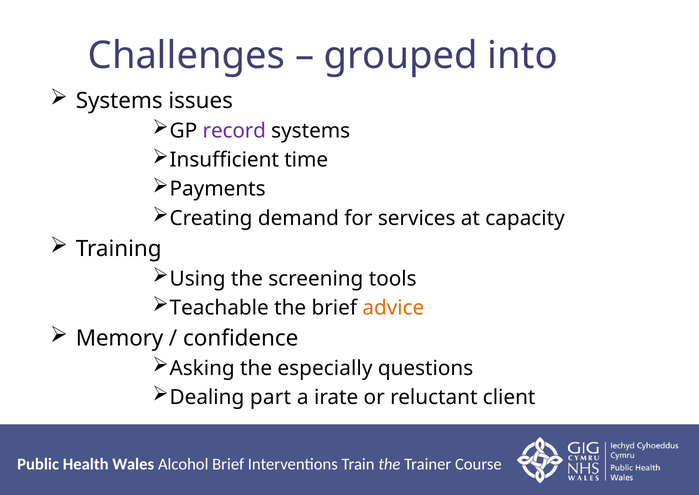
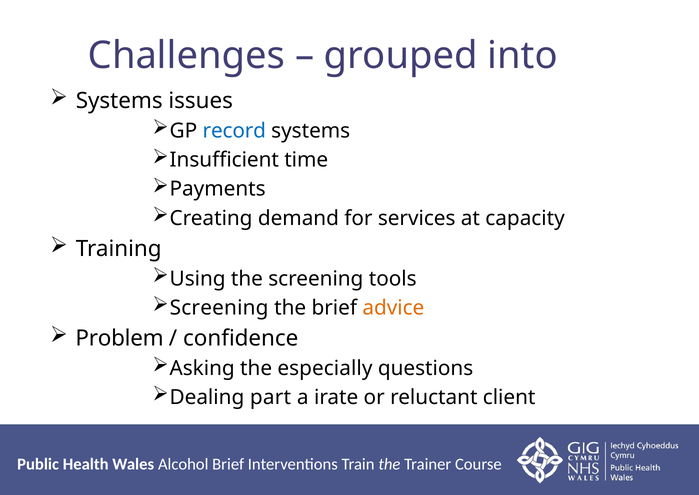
record colour: purple -> blue (234, 131)
Teachable: Teachable -> Screening (219, 308)
Memory: Memory -> Problem (120, 338)
